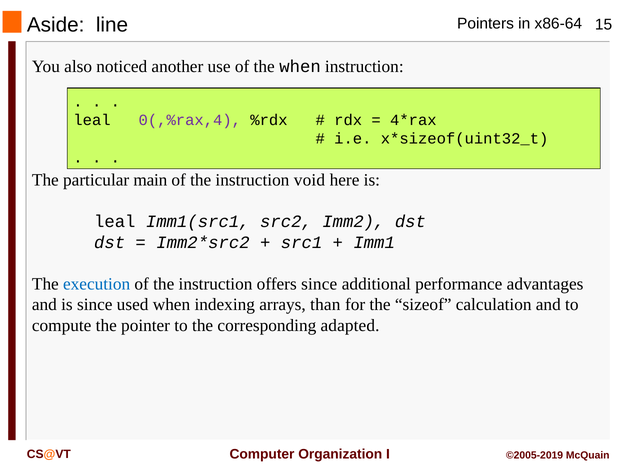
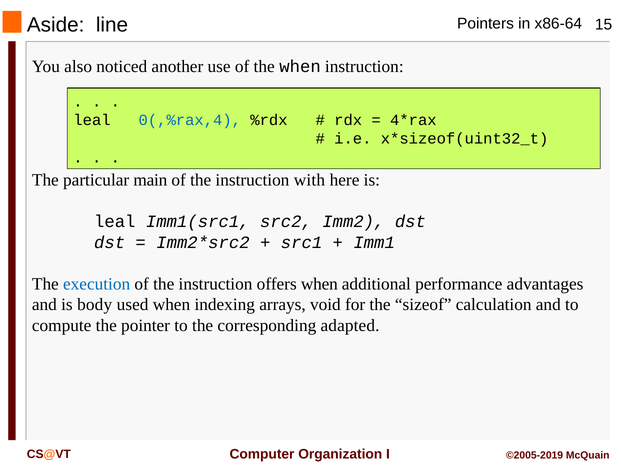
0(,%rax,4 colour: purple -> blue (190, 120)
void: void -> with (309, 180)
offers since: since -> when (319, 284)
is since: since -> body (95, 304)
than: than -> void (325, 304)
